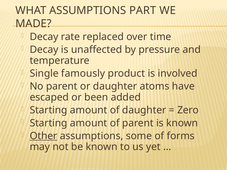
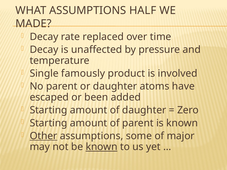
PART: PART -> HALF (143, 10)
forms: forms -> major (181, 136)
known underline: none -> present (102, 147)
